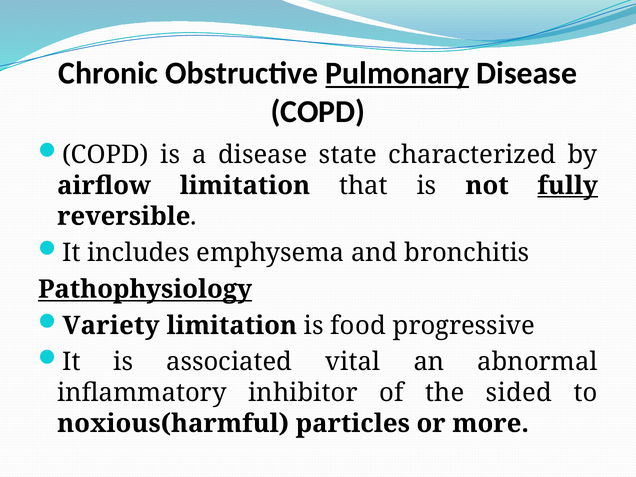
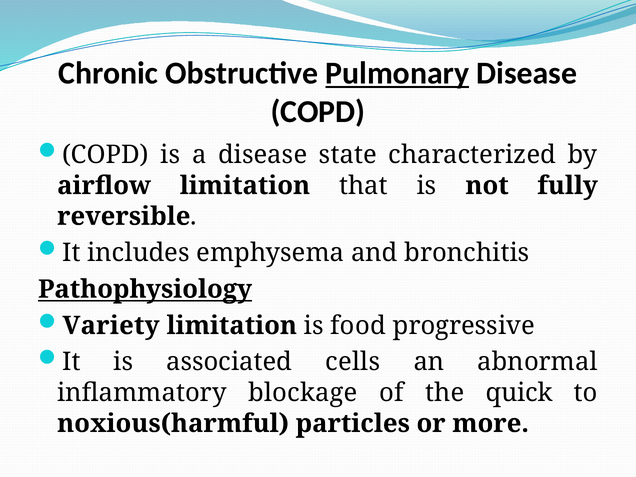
fully underline: present -> none (568, 186)
vital: vital -> cells (353, 362)
inhibitor: inhibitor -> blockage (303, 393)
sided: sided -> quick (519, 393)
